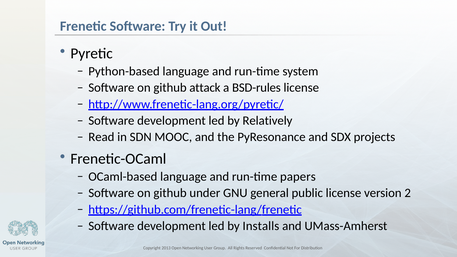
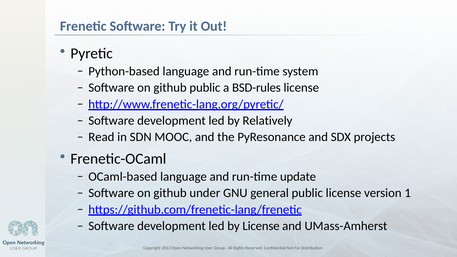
github attack: attack -> public (205, 88)
papers: papers -> update (298, 177)
2: 2 -> 1 (408, 193)
by Installs: Installs -> License (261, 226)
